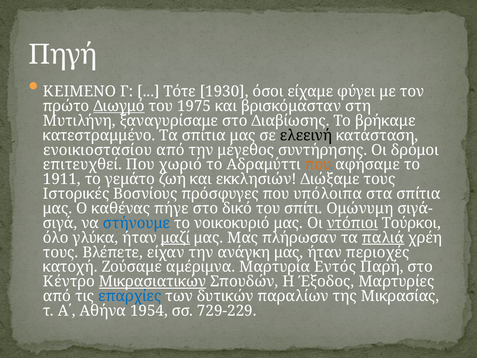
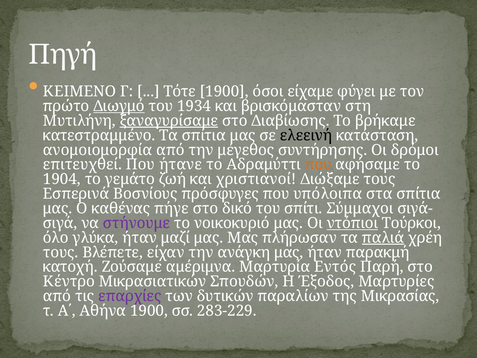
Τότε 1930: 1930 -> 1900 (224, 91)
1975: 1975 -> 1934 (194, 106)
ξαναγυρίσαμε underline: none -> present (169, 121)
ενοικιοστασίου: ενοικιοστασίου -> ανομοιομορφία (98, 150)
χωριό: χωριό -> ήτανε (180, 164)
1911: 1911 -> 1904 (62, 179)
εκκλησιών: εκκλησιών -> χριστιανοί (256, 179)
Ιστορικές: Ιστορικές -> Εσπερινά (76, 194)
Ομώνυμη: Ομώνυμη -> Σύμμαχοι (360, 208)
στήνουμε colour: blue -> purple (136, 223)
μαζί underline: present -> none (175, 238)
περιοχές: περιοχές -> παρακμή (378, 252)
Μικρασιατικών underline: present -> none (153, 281)
επαρχίες colour: blue -> purple (130, 296)
Αθήνα 1954: 1954 -> 1900 (149, 311)
729-229: 729-229 -> 283-229 (227, 311)
